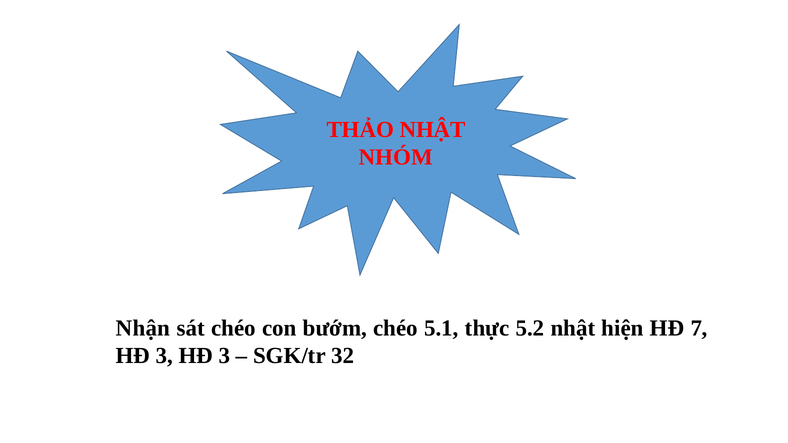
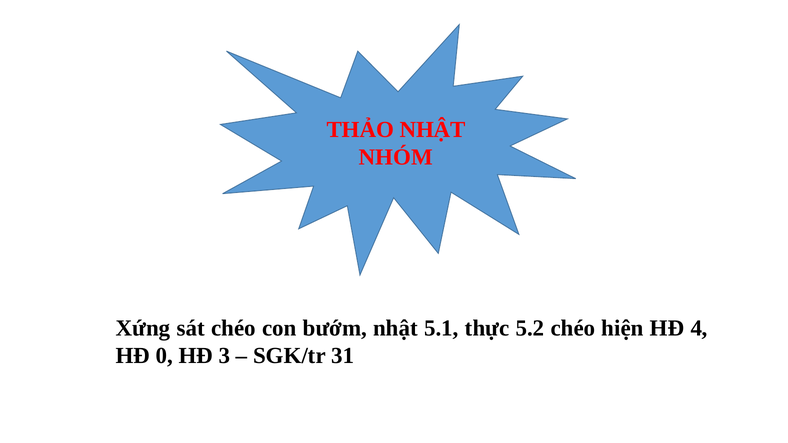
Nhận: Nhận -> Xứng (143, 328)
bướm chéo: chéo -> nhật (395, 328)
5.2 nhật: nhật -> chéo (573, 328)
7: 7 -> 4 (699, 328)
3: 3 -> 0 (164, 356)
32: 32 -> 31 (343, 356)
